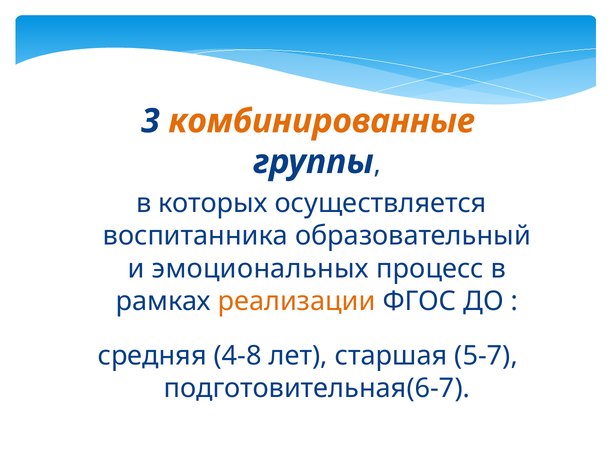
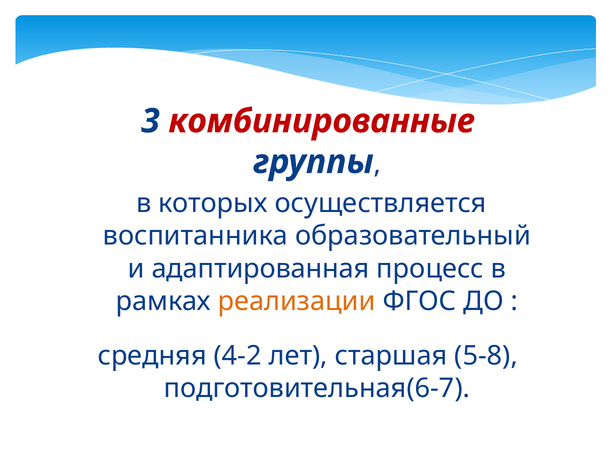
комбинированные colour: orange -> red (322, 121)
эмоциональных: эмоциональных -> адаптированная (261, 269)
4-8: 4-8 -> 4-2 (238, 356)
5-7: 5-7 -> 5-8 (486, 356)
